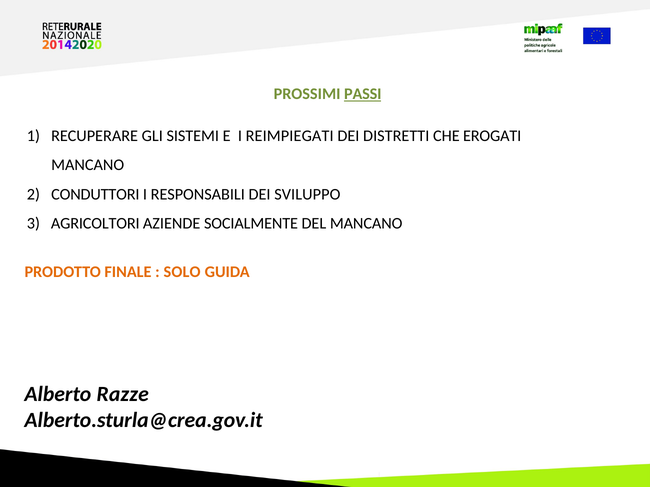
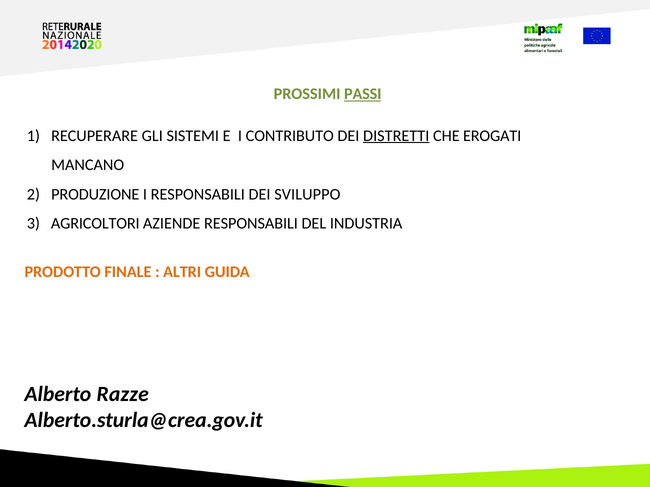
REIMPIEGATI: REIMPIEGATI -> CONTRIBUTO (290, 136)
DISTRETTI underline: none -> present (396, 136)
CONDUTTORI: CONDUTTORI -> PRODUZIONE (95, 194)
AZIENDE SOCIALMENTE: SOCIALMENTE -> RESPONSABILI (251, 224)
DEL MANCANO: MANCANO -> INDUSTRIA (366, 224)
SOLO: SOLO -> ALTRI (182, 272)
